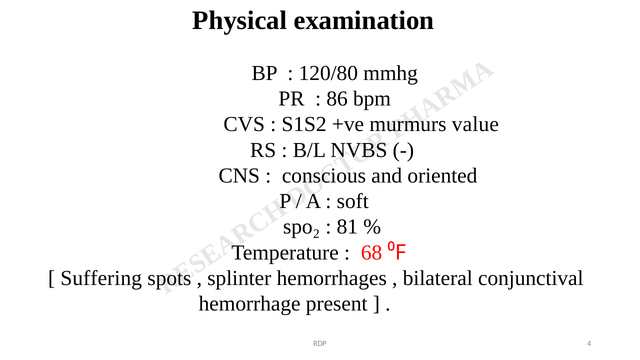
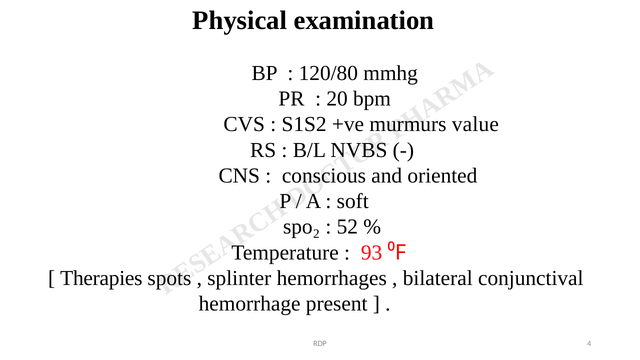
86: 86 -> 20 (337, 99)
81: 81 -> 52 (347, 227)
68: 68 -> 93 (372, 252)
Suffering: Suffering -> Therapies (101, 278)
